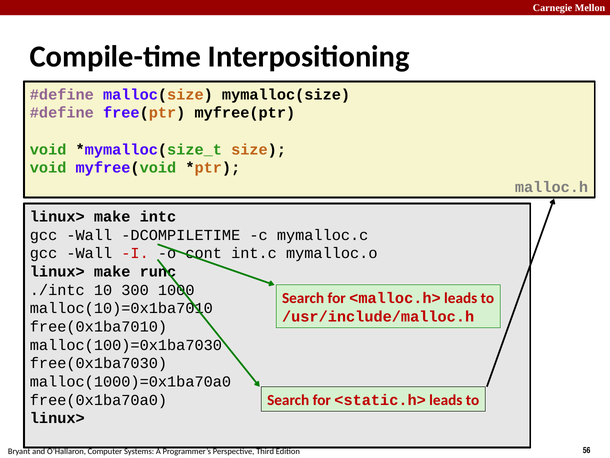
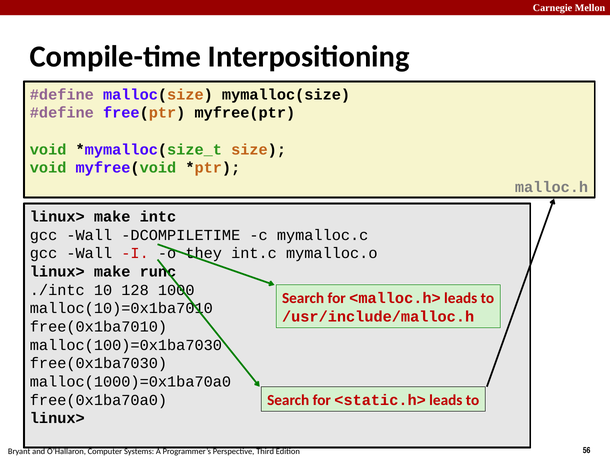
cont: cont -> they (204, 253)
300: 300 -> 128 (135, 290)
